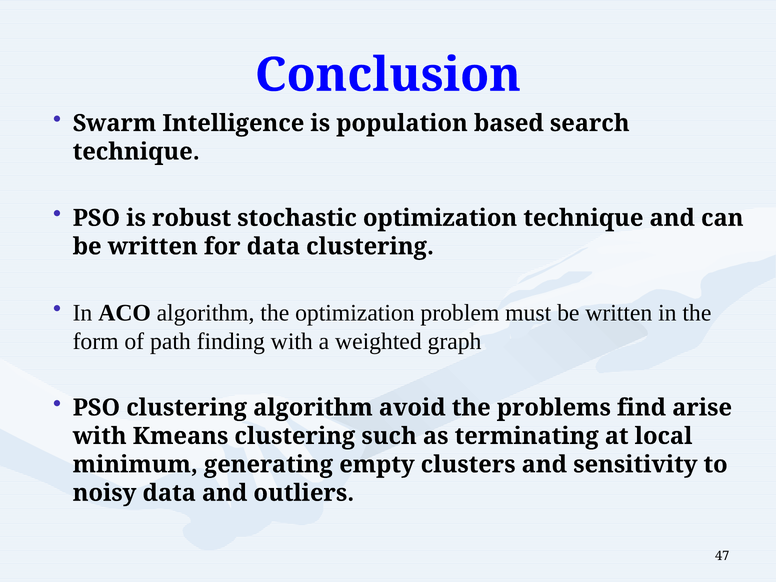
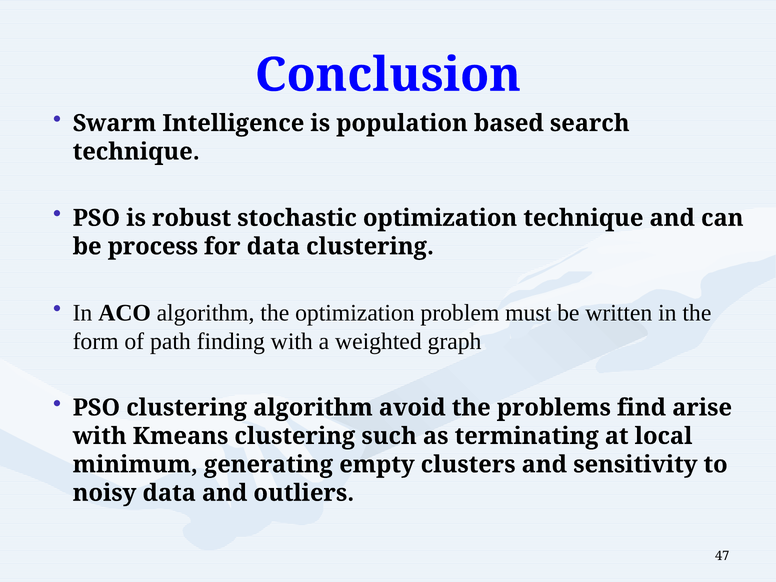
written: written -> process (153, 246)
